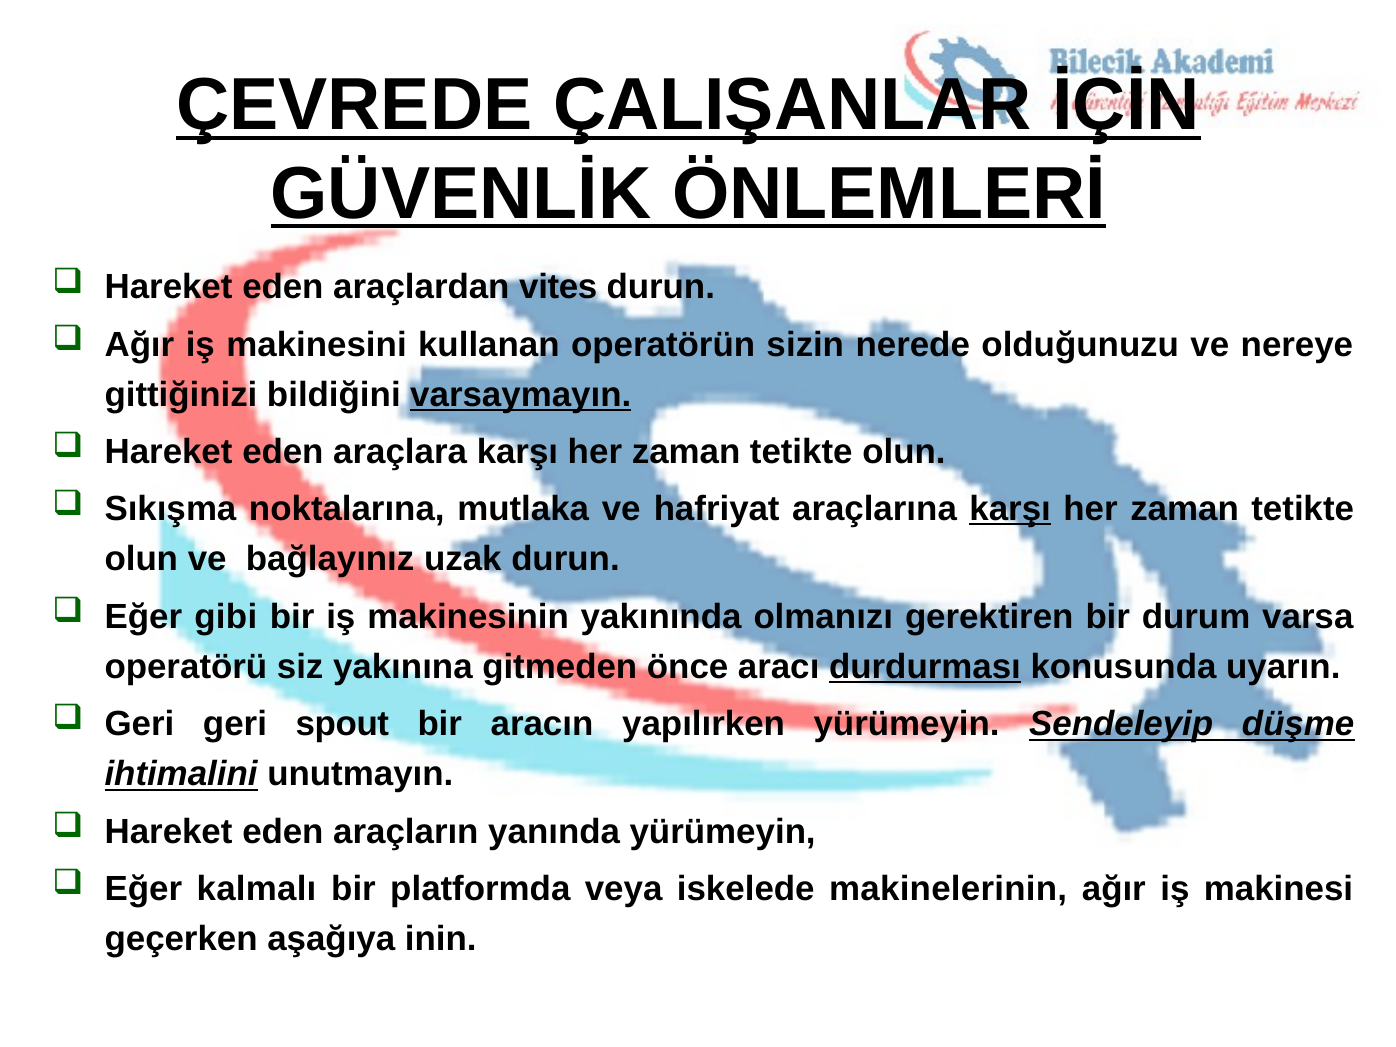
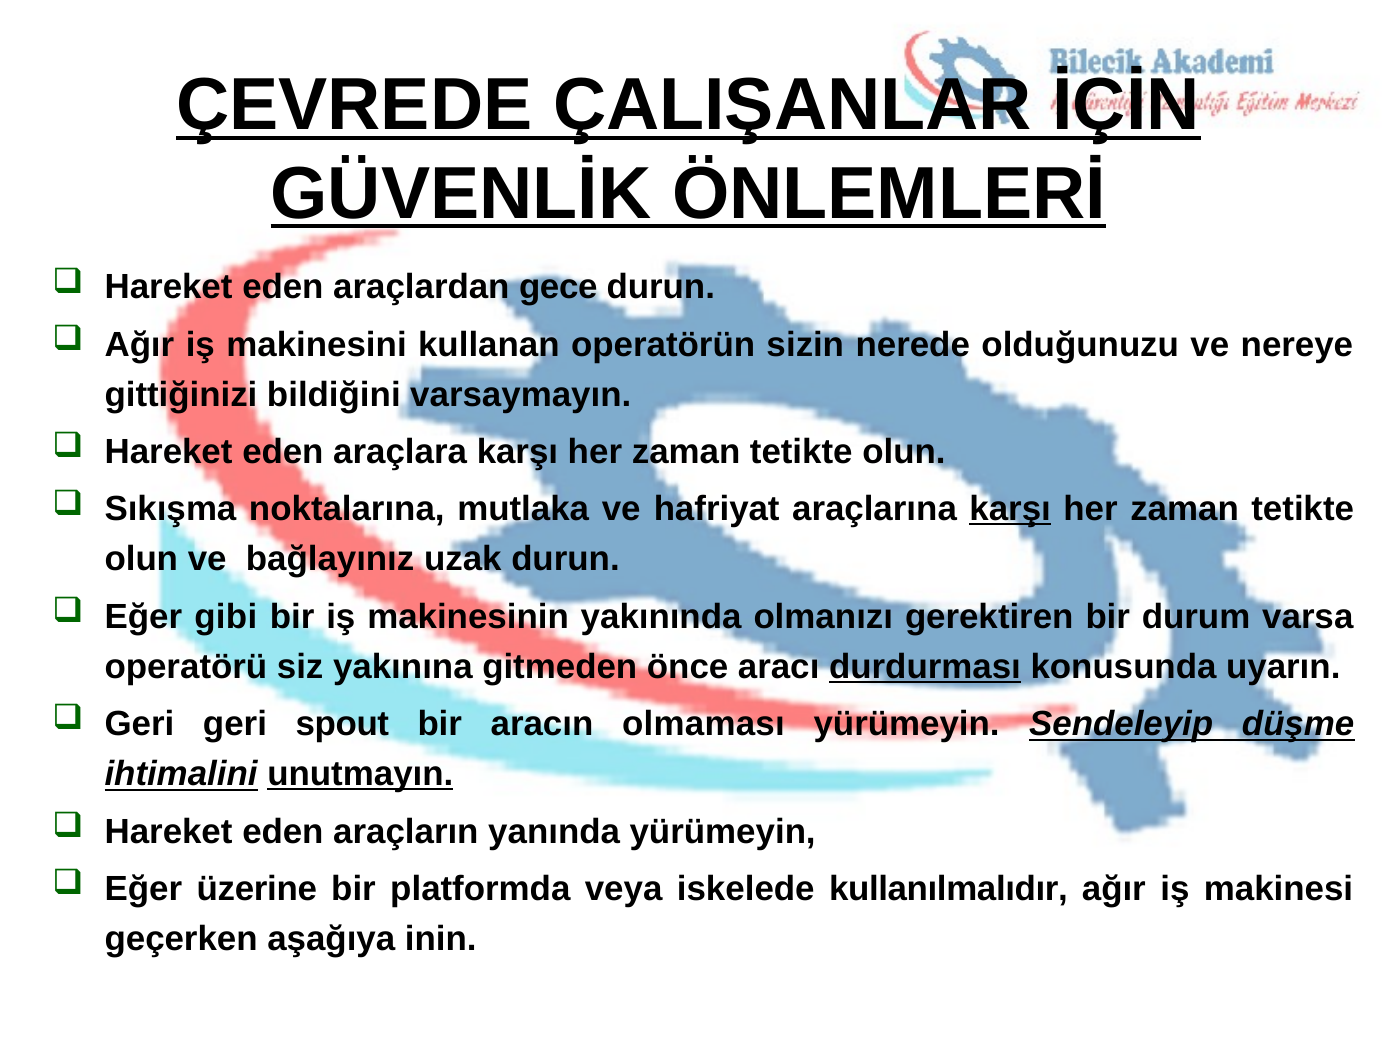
vites: vites -> gece (558, 287)
varsaymayın underline: present -> none (521, 395)
yapılırken: yapılırken -> olmaması (703, 724)
unutmayın underline: none -> present (360, 774)
kalmalı: kalmalı -> üzerine (257, 889)
makinelerinin: makinelerinin -> kullanılmalıdır (948, 889)
